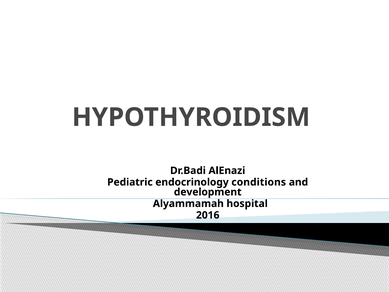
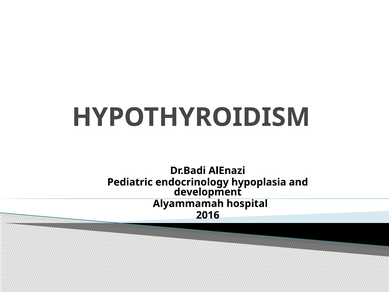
conditions: conditions -> hypoplasia (259, 182)
